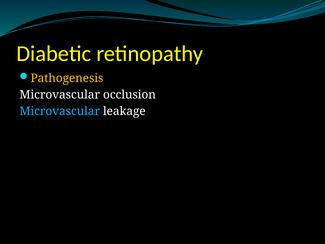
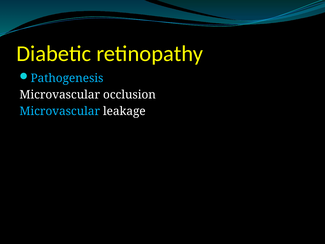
Pathogenesis colour: yellow -> light blue (67, 78)
